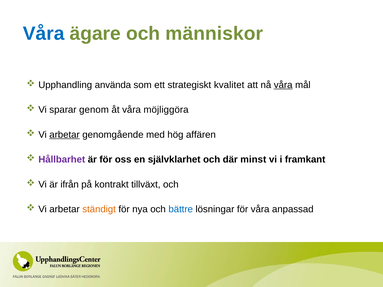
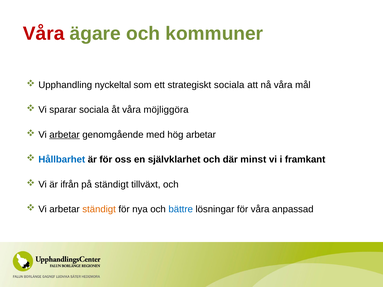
Våra colour: blue -> red (44, 34)
människor: människor -> kommuner (214, 34)
använda: använda -> nyckeltal (113, 85)
strategiskt kvalitet: kvalitet -> sociala (229, 85)
våra underline: present -> none (283, 85)
sparar genom: genom -> sociala (94, 110)
hög affären: affären -> arbetar (201, 135)
Hållbarhet colour: purple -> blue (62, 160)
på kontrakt: kontrakt -> ständigt (112, 185)
